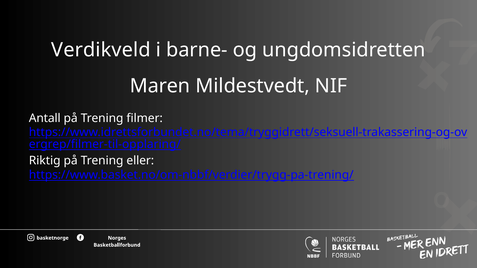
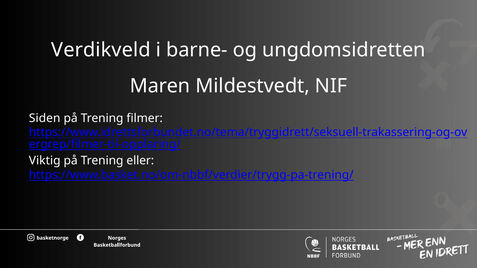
Antall: Antall -> Siden (45, 118)
Riktig: Riktig -> Viktig (45, 161)
